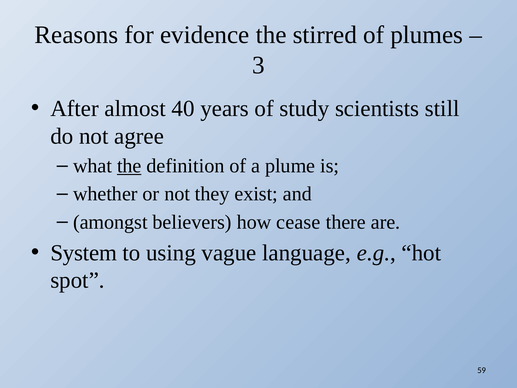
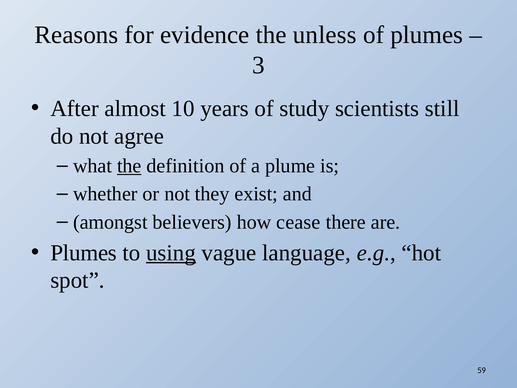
stirred: stirred -> unless (325, 35)
40: 40 -> 10 (183, 108)
System: System -> Plumes (84, 253)
using underline: none -> present (171, 253)
